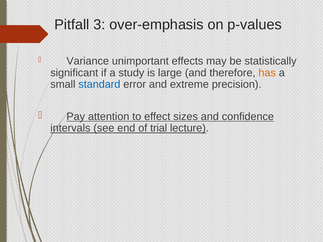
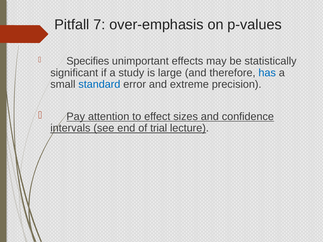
3: 3 -> 7 (99, 25)
Variance: Variance -> Specifies (88, 61)
has colour: orange -> blue (267, 73)
